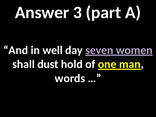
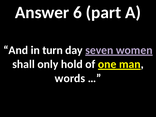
3: 3 -> 6 (77, 12)
well: well -> turn (53, 50)
dust: dust -> only (48, 64)
